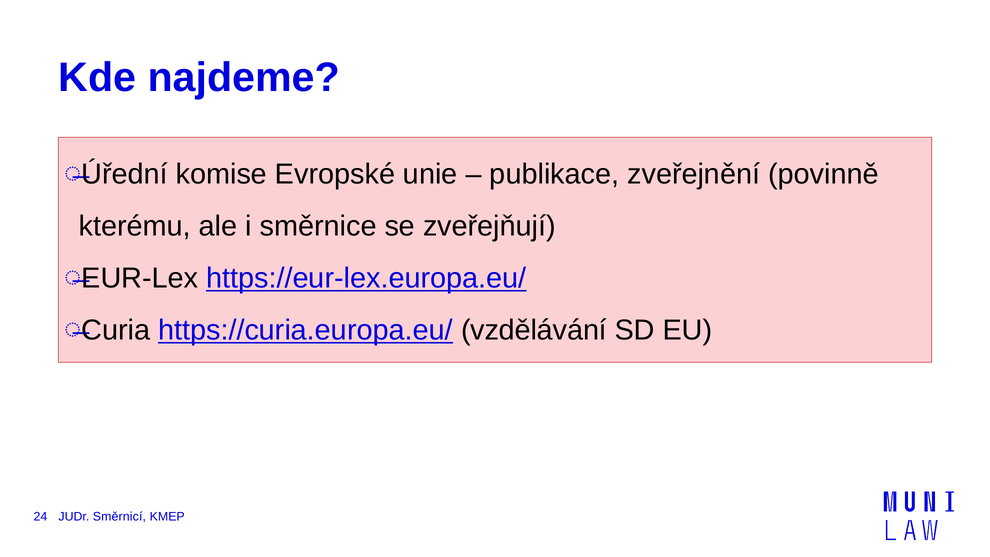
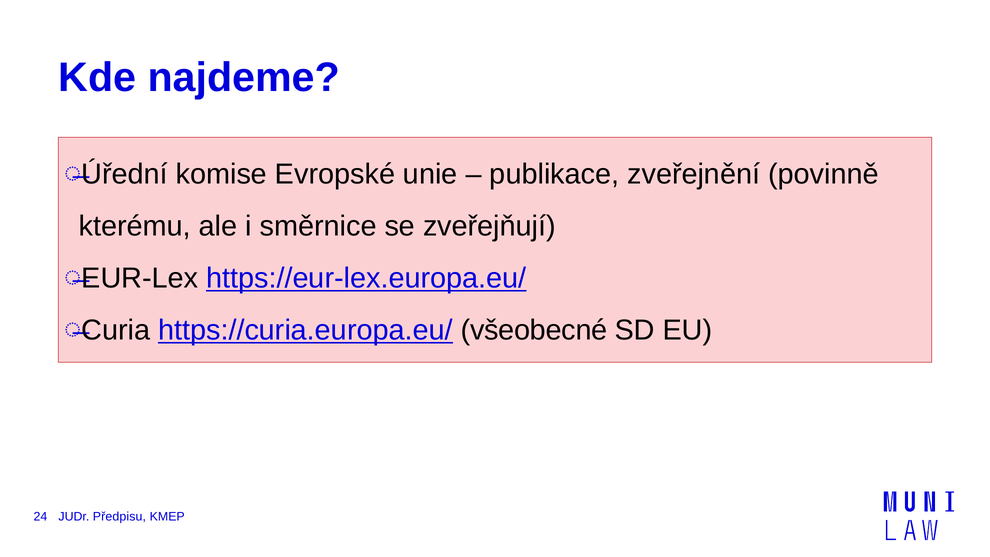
vzdělávání: vzdělávání -> všeobecné (534, 330)
Směrnicí: Směrnicí -> Předpisu (119, 517)
